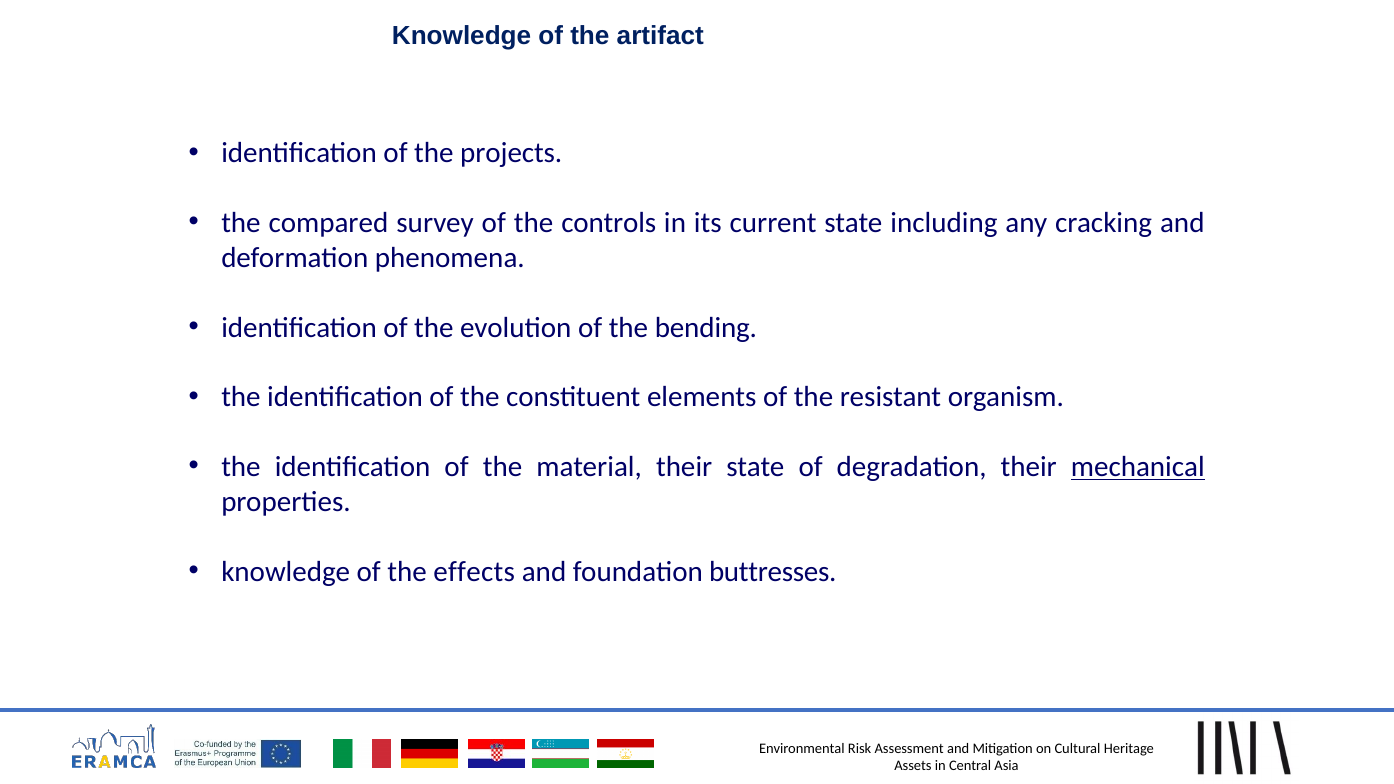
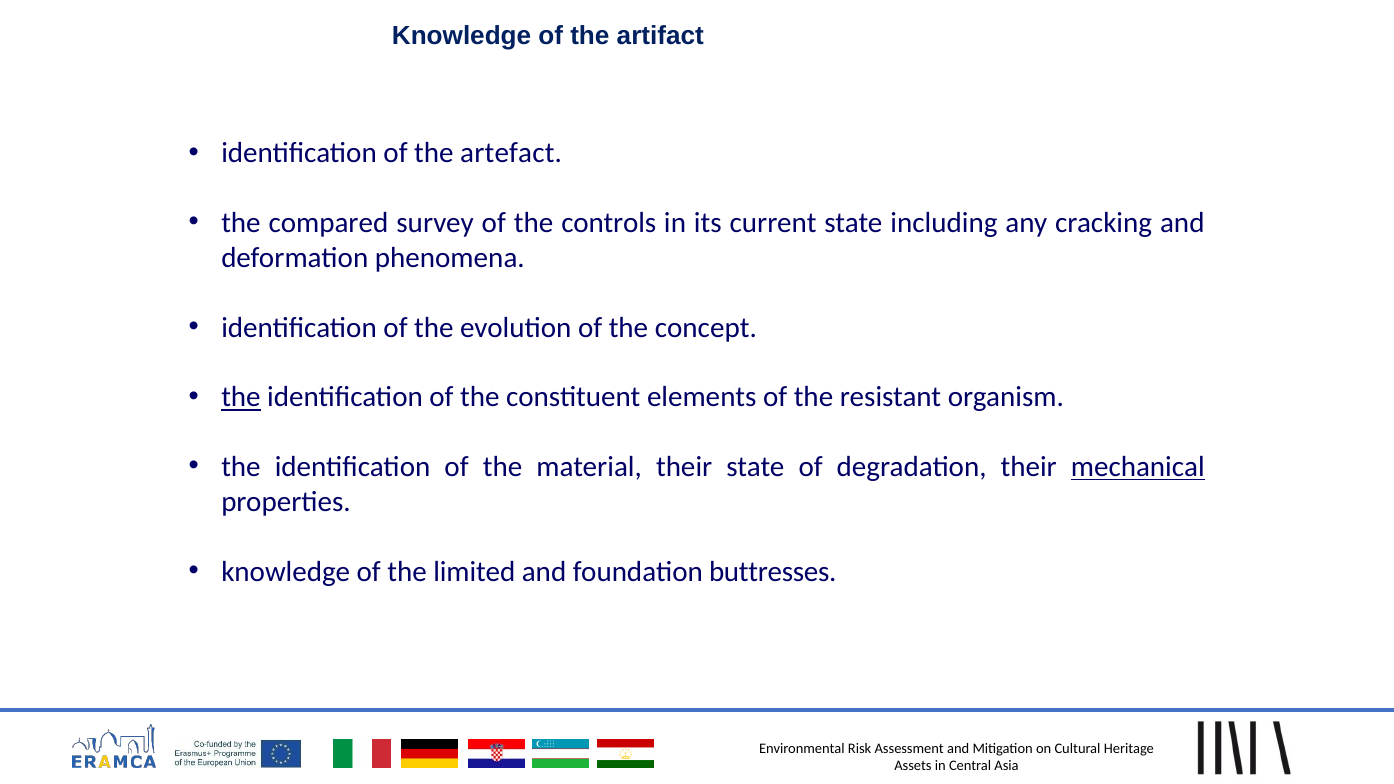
projects: projects -> artefact (511, 153)
bending: bending -> concept (706, 328)
the underline: none -> present (241, 397)
effects: effects -> limited (474, 572)
